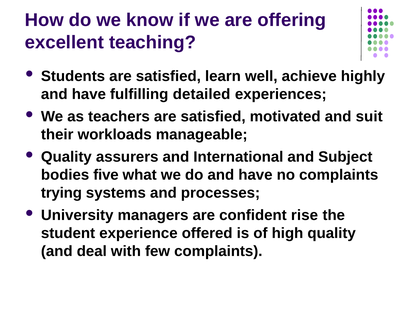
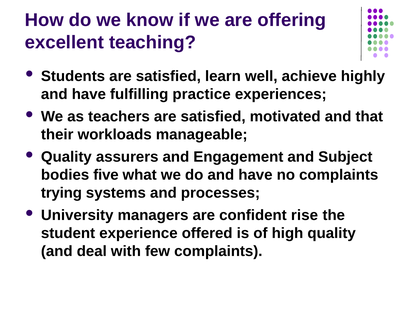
detailed: detailed -> practice (202, 94)
suit: suit -> that (369, 117)
International: International -> Engagement (238, 157)
